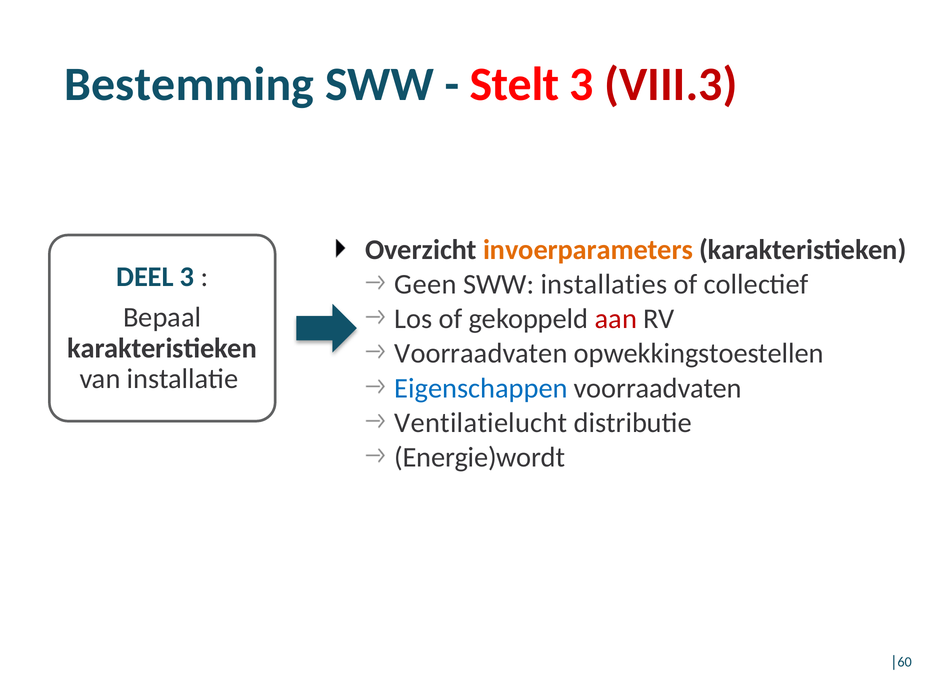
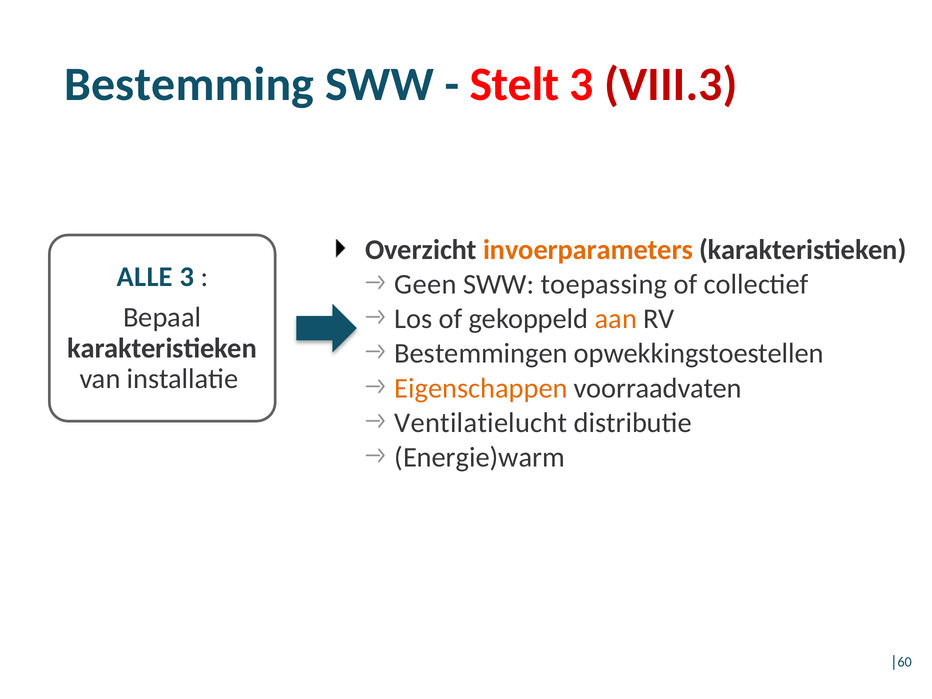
DEEL: DEEL -> ALLE (145, 277)
installaties: installaties -> toepassing (604, 284)
aan colour: red -> orange (616, 319)
Voorraadvaten: Voorraadvaten -> Bestemmingen (481, 354)
Eigenschappen colour: blue -> orange (481, 388)
Energie)wordt: Energie)wordt -> Energie)warm (480, 457)
